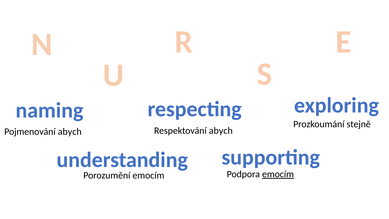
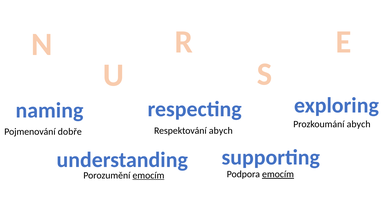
Prozkoumání stejně: stejně -> abych (359, 124)
Pojmenování abych: abych -> dobře (70, 132)
emocím underline: none -> present (148, 175)
